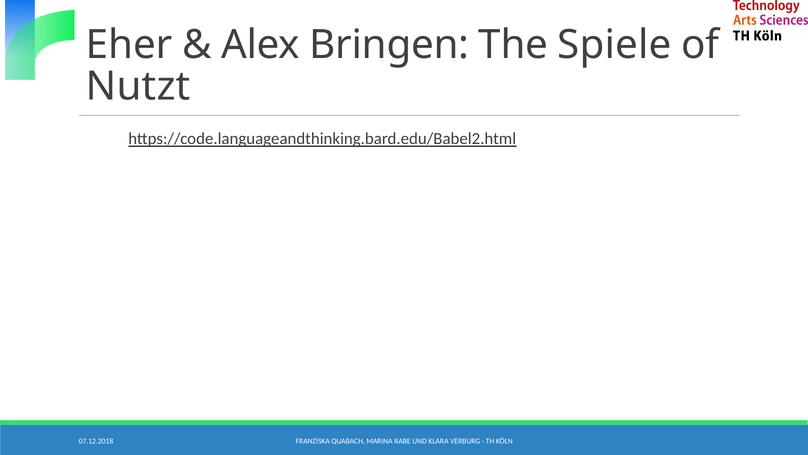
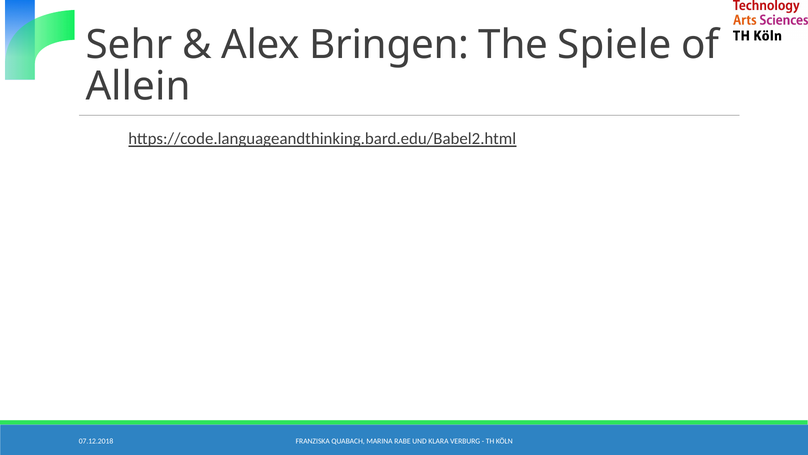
Eher: Eher -> Sehr (129, 45)
Nutzt: Nutzt -> Allein (138, 86)
